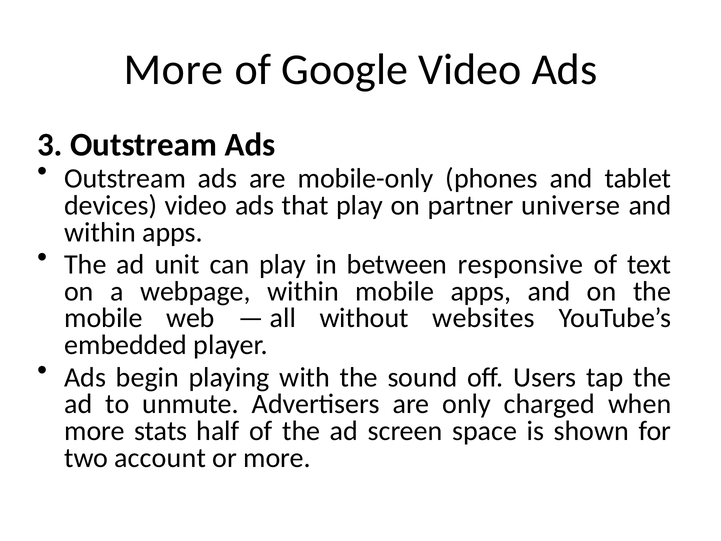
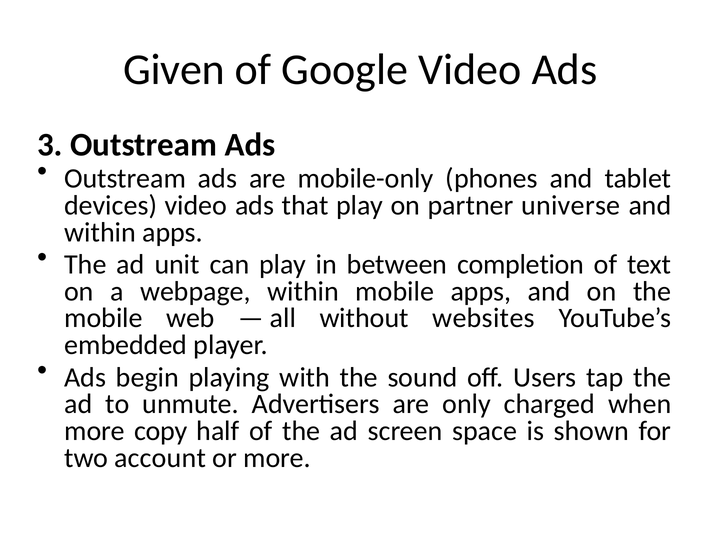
More: More -> Given (174, 70)
responsive: responsive -> completion (521, 264)
stats: stats -> copy (161, 431)
